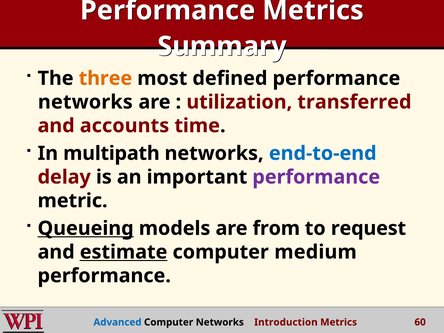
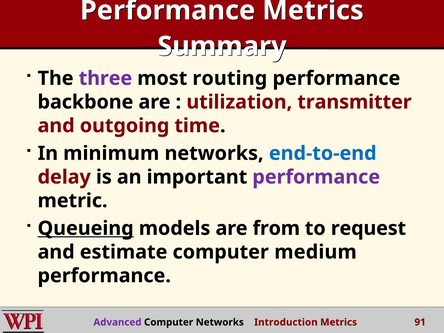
three colour: orange -> purple (105, 78)
defined: defined -> routing (230, 78)
networks: networks -> backbone (85, 102)
transferred: transferred -> transmitter (354, 102)
accounts: accounts -> outgoing (125, 126)
multipath: multipath -> minimum (111, 153)
estimate underline: present -> none (124, 252)
Advanced colour: blue -> purple (117, 322)
60: 60 -> 91 (420, 322)
